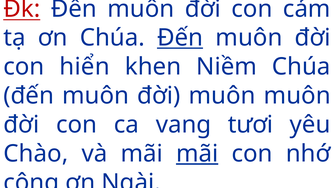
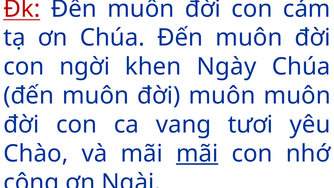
Đến underline: present -> none (180, 38)
hiển: hiển -> ngời (85, 67)
Niềm: Niềm -> Ngày (226, 67)
